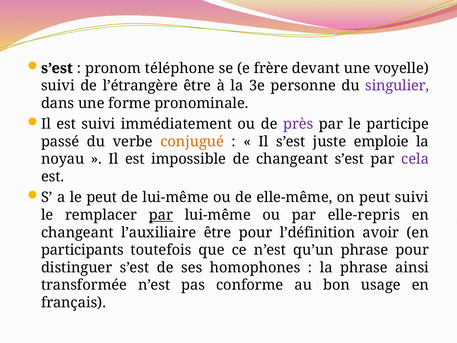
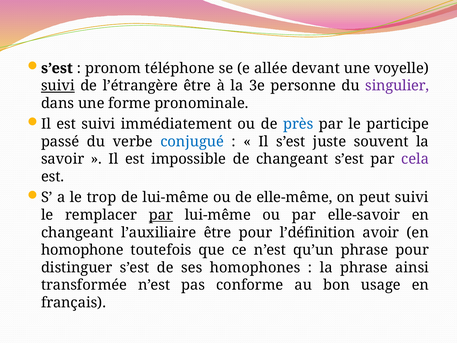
frère: frère -> allée (271, 68)
suivi underline: none -> present (58, 86)
près colour: purple -> blue (298, 124)
conjugué colour: orange -> blue (192, 142)
emploie: emploie -> souvent (381, 142)
noyau: noyau -> savoir (63, 159)
le peut: peut -> trop (102, 197)
elle-repris: elle-repris -> elle-savoir (364, 215)
participants: participants -> homophone (82, 250)
